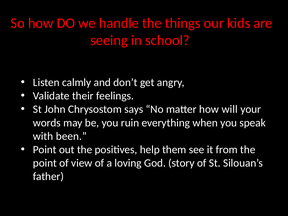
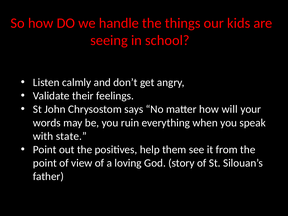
been: been -> state (71, 136)
